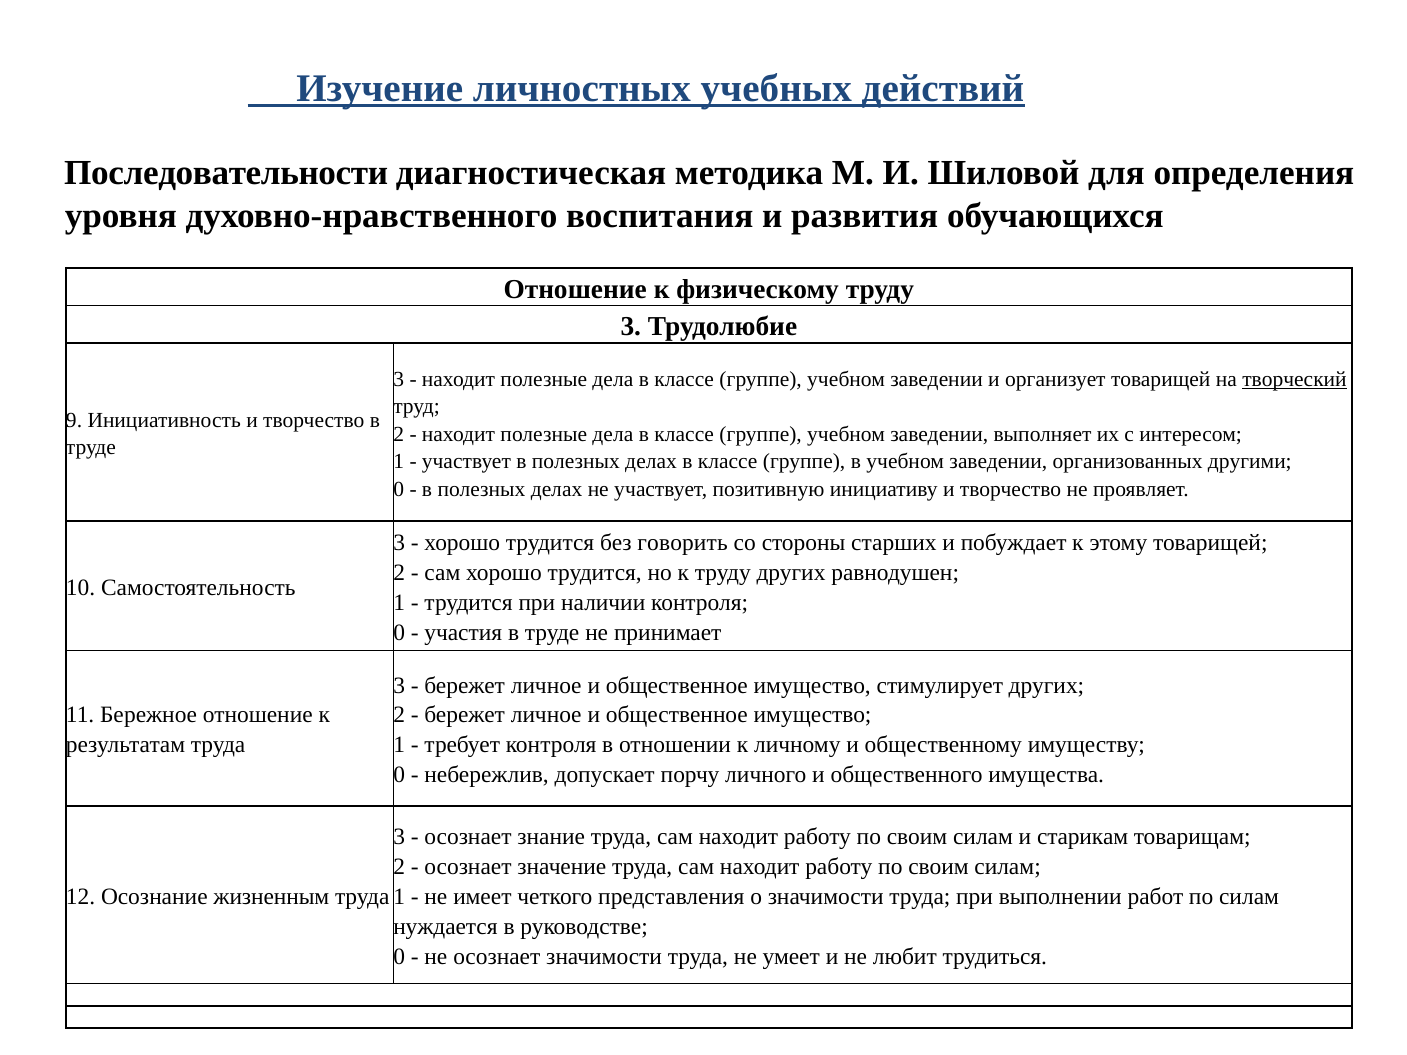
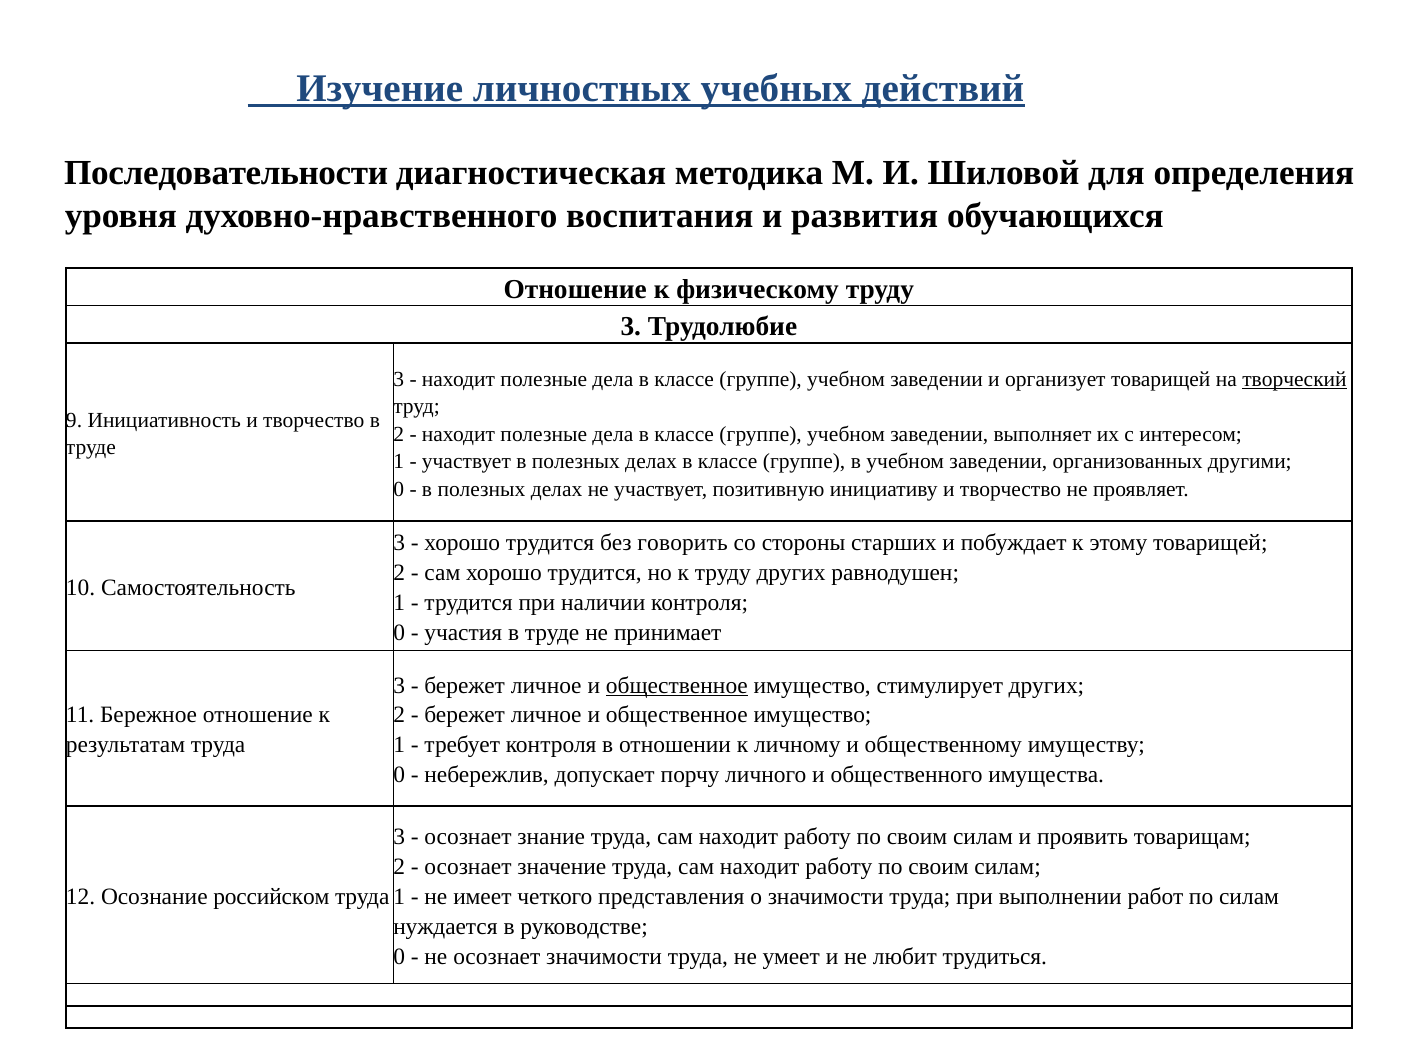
общественное underline: none -> present (677, 686)
старикам: старикам -> проявить (1083, 837)
жизненным: жизненным -> российском (271, 897)
